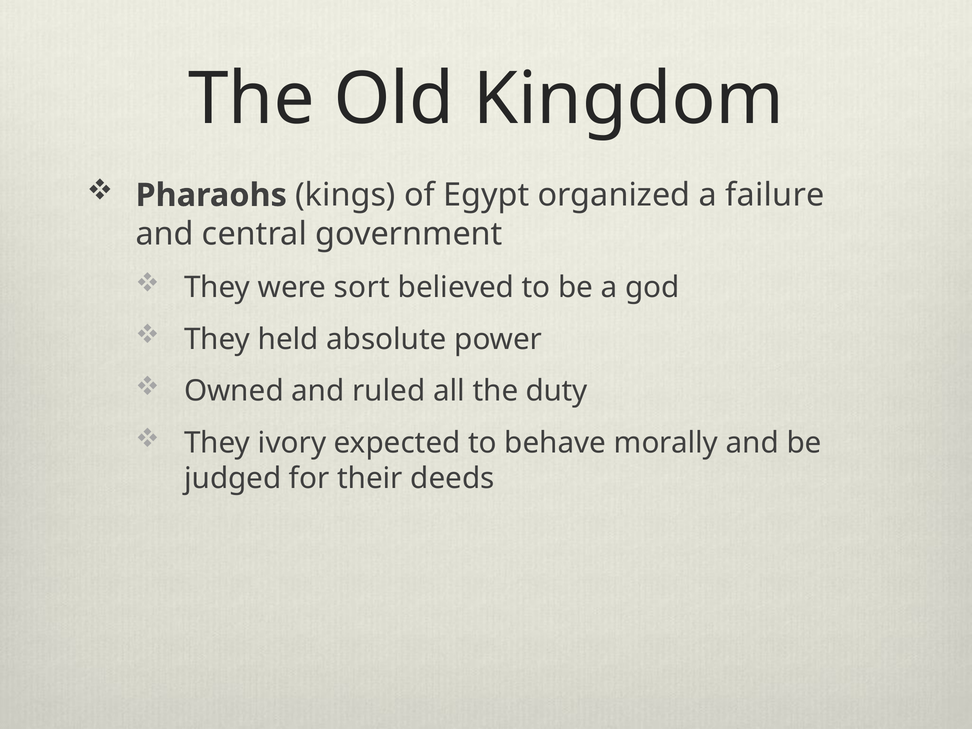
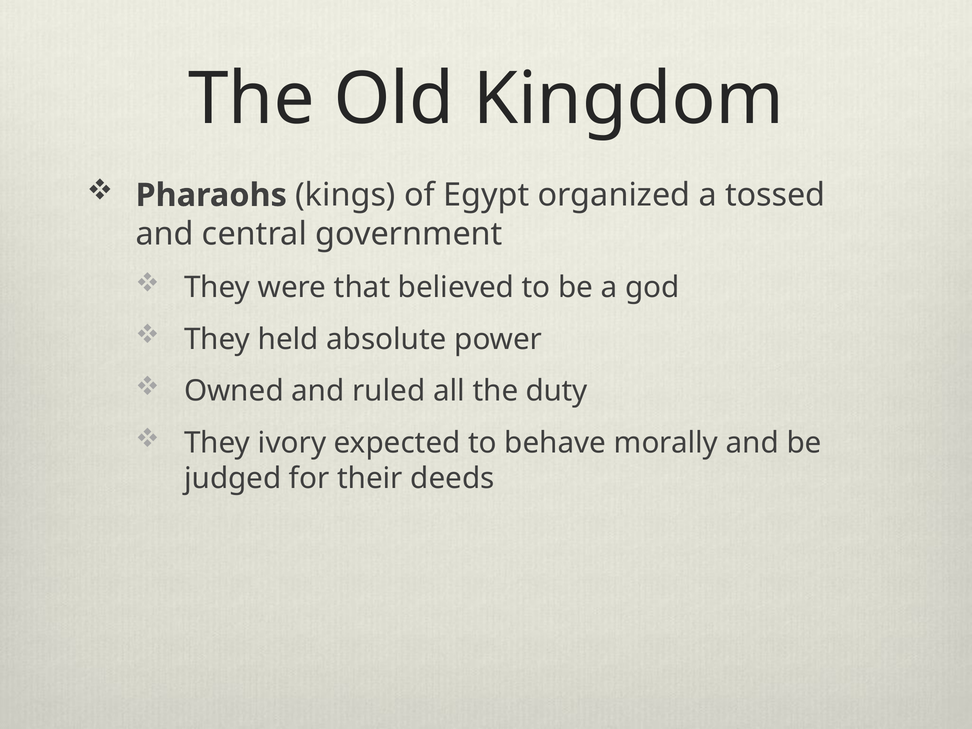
failure: failure -> tossed (775, 195)
sort: sort -> that (362, 287)
